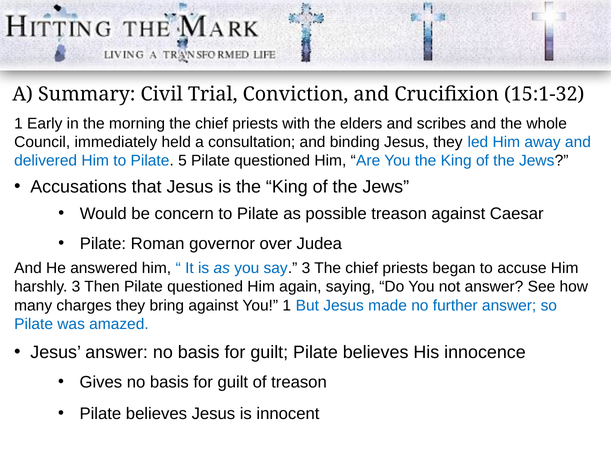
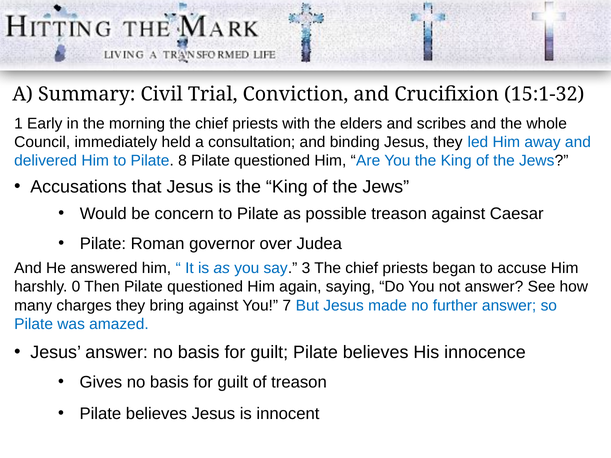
5: 5 -> 8 (182, 161)
harshly 3: 3 -> 0 (76, 287)
You 1: 1 -> 7 (287, 306)
